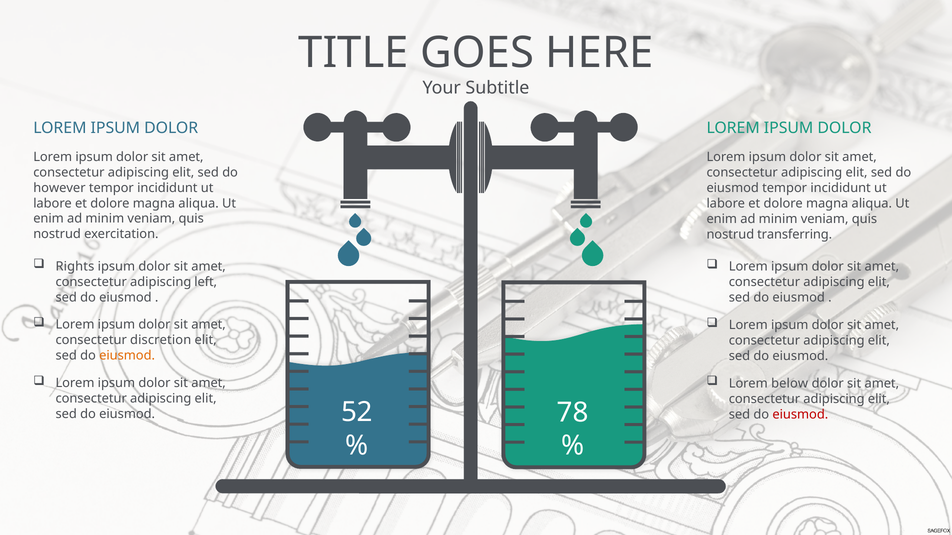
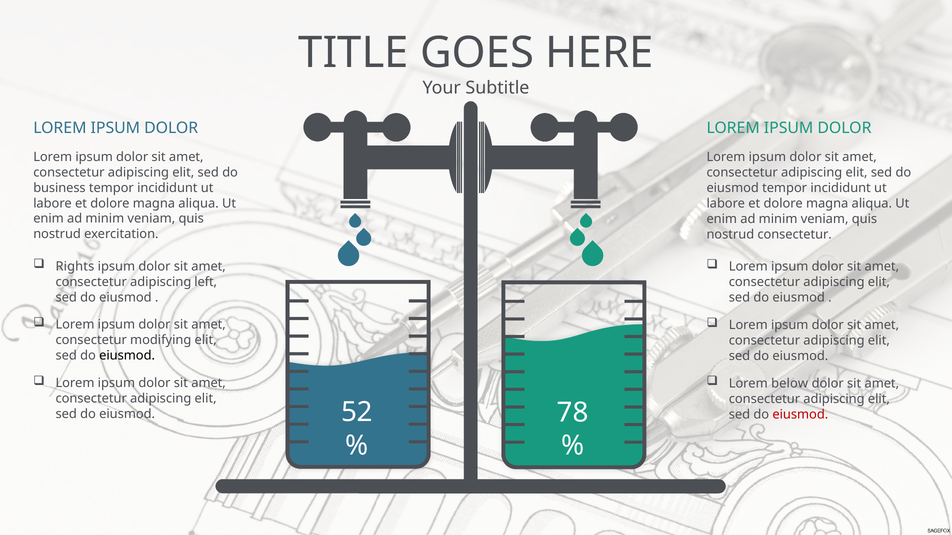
however: however -> business (59, 188)
nostrud transferring: transferring -> consectetur (795, 235)
discretion: discretion -> modifying (161, 340)
eiusmod colour: orange -> black (127, 356)
